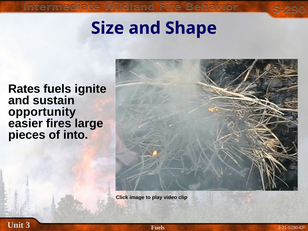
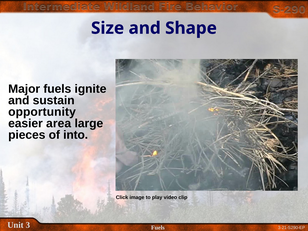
Rates: Rates -> Major (24, 89)
fires: fires -> area (59, 123)
